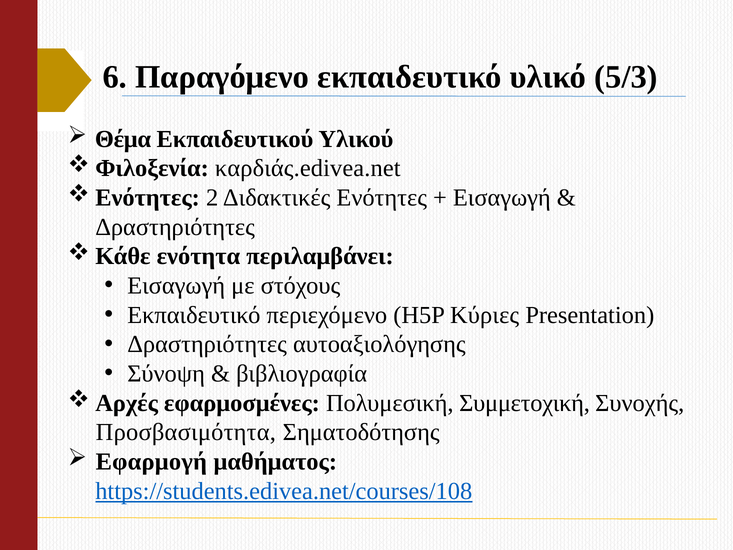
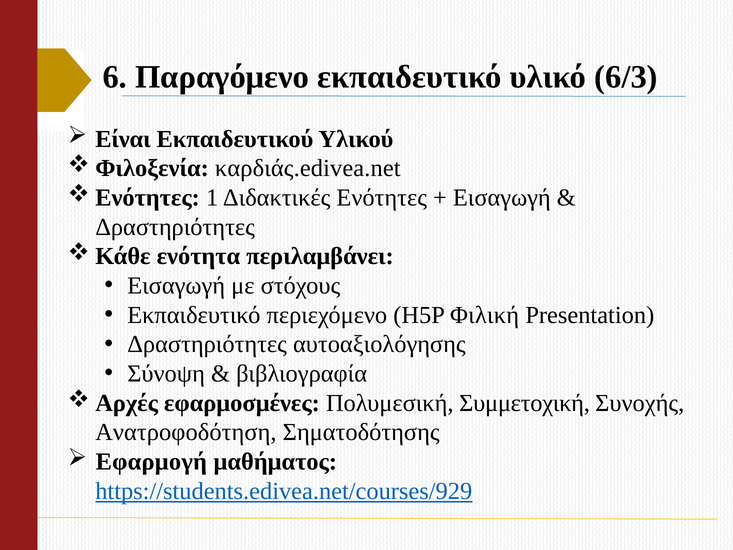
5/3: 5/3 -> 6/3 (626, 77)
Θέμα: Θέμα -> Είναι (123, 139)
2: 2 -> 1 (212, 198)
Κύριες: Κύριες -> Φιλική (485, 315)
Προσβασιμότητα: Προσβασιμότητα -> Ανατροφοδότηση (186, 432)
https://students.edivea.net/courses/108: https://students.edivea.net/courses/108 -> https://students.edivea.net/courses/929 (284, 491)
